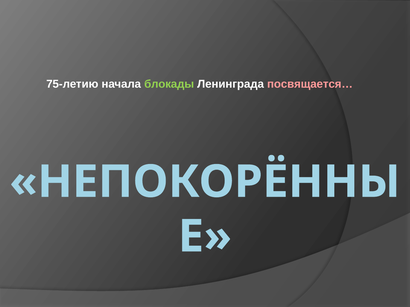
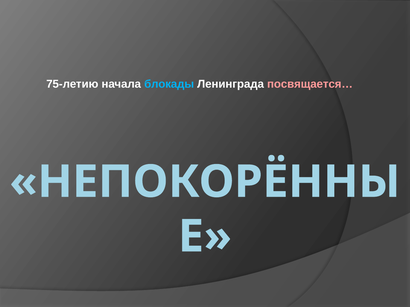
блокады colour: light green -> light blue (169, 84)
